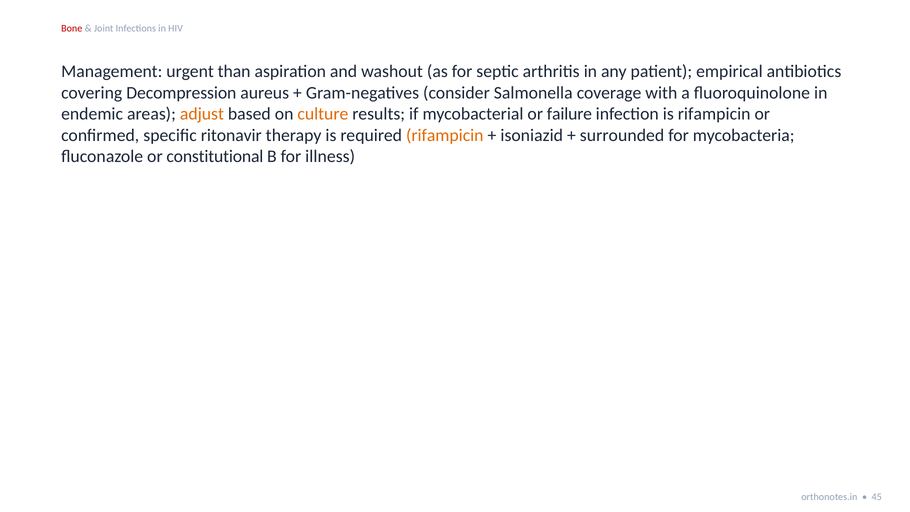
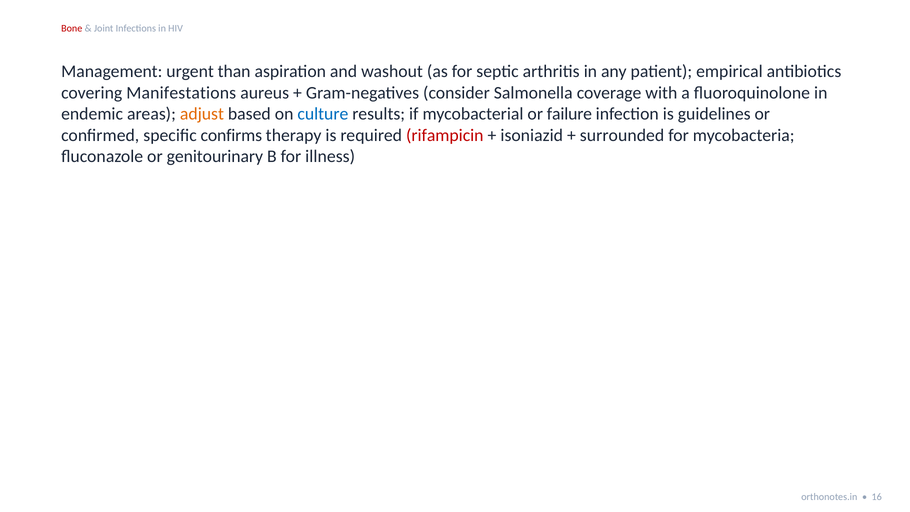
Decompression: Decompression -> Manifestations (181, 93)
culture colour: orange -> blue (323, 114)
is rifampicin: rifampicin -> guidelines (714, 114)
ritonavir: ritonavir -> confirms (231, 135)
rifampicin colour: orange -> red (445, 135)
constitutional: constitutional -> genitourinary (215, 156)
45: 45 -> 16 (877, 497)
